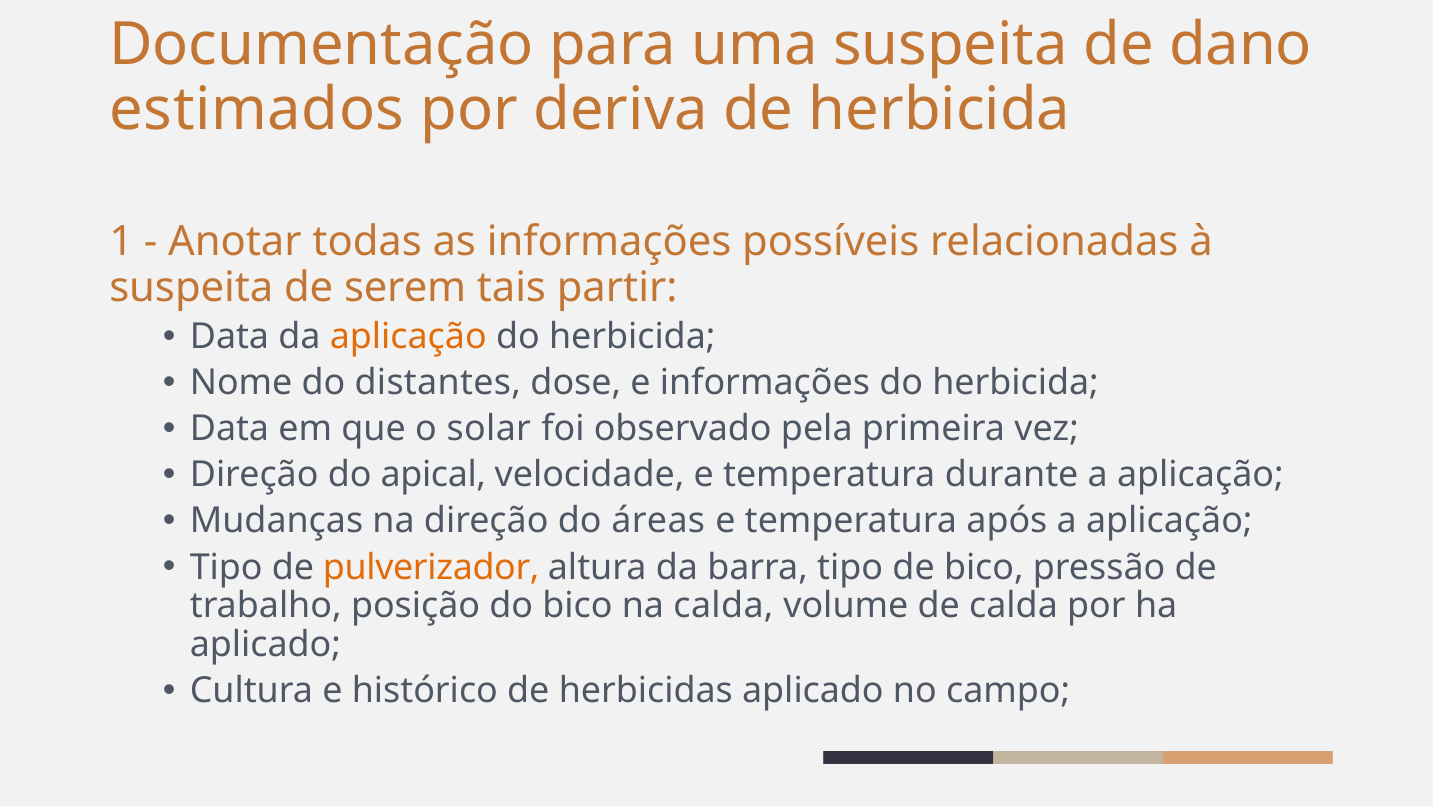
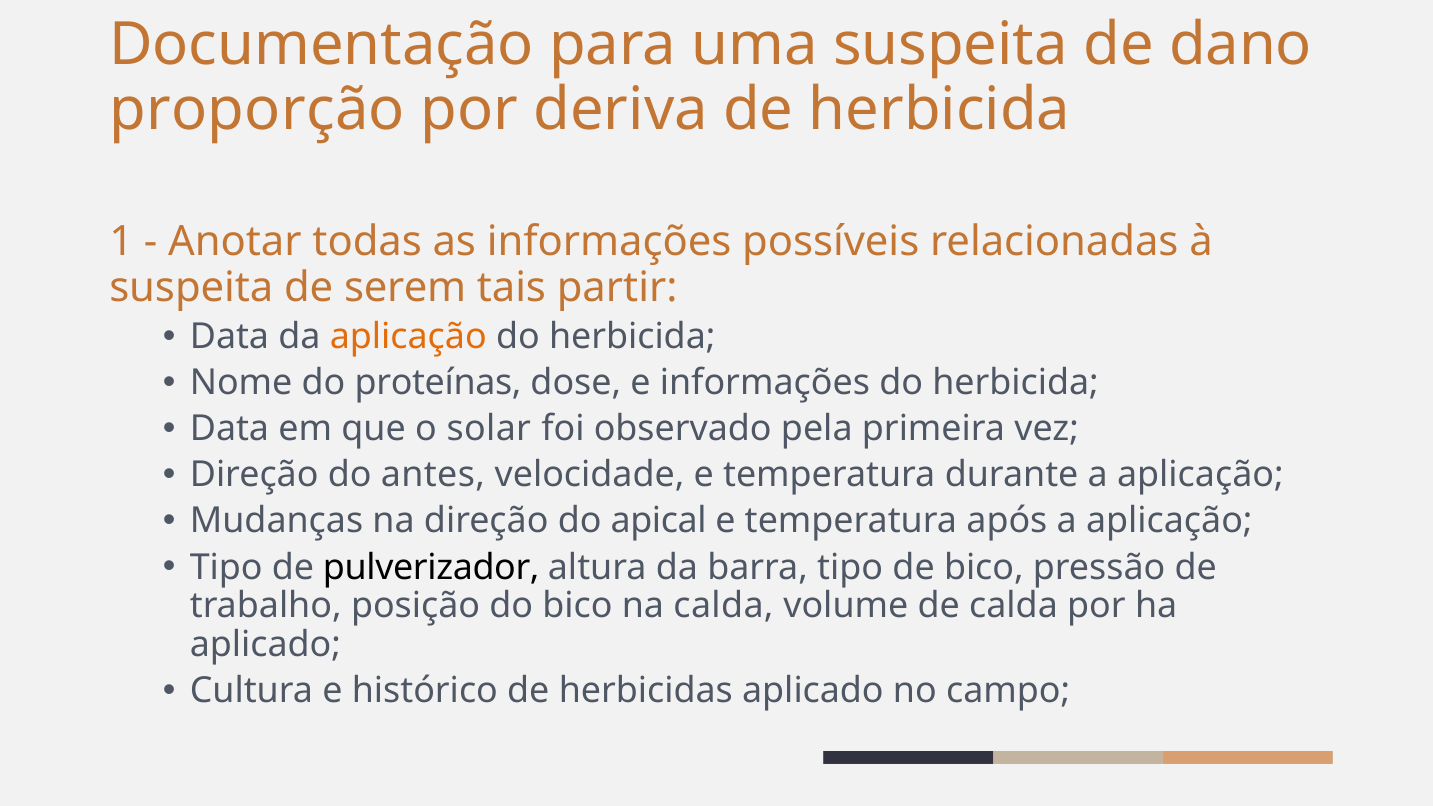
estimados: estimados -> proporção (257, 110)
distantes: distantes -> proteínas (438, 383)
apical: apical -> antes (433, 475)
áreas: áreas -> apical (659, 521)
pulverizador colour: orange -> black (431, 567)
